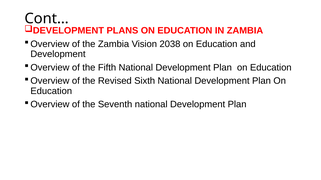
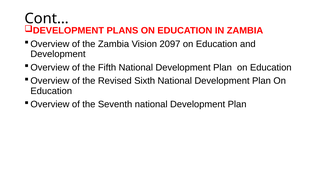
2038: 2038 -> 2097 (170, 44)
